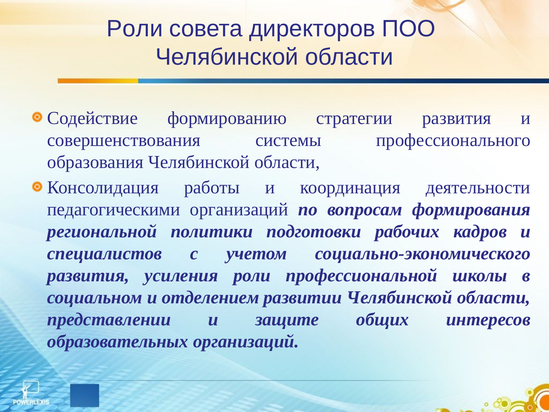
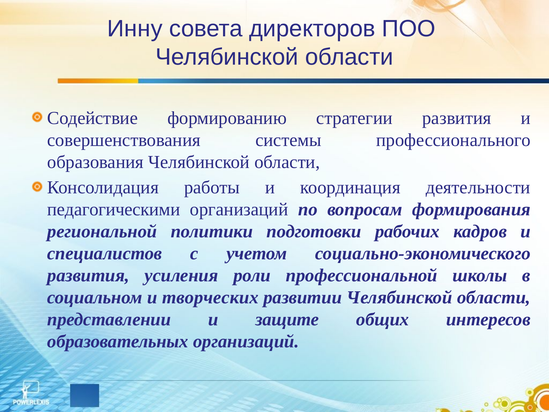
Роли: Роли -> Инну (135, 29)
отделением: отделением -> творческих (210, 297)
